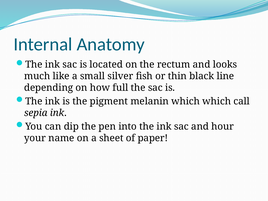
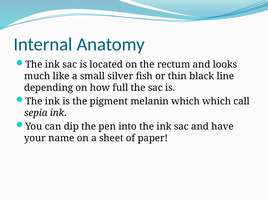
hour: hour -> have (223, 126)
